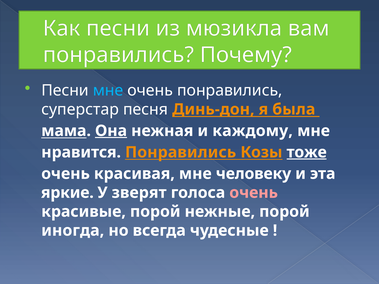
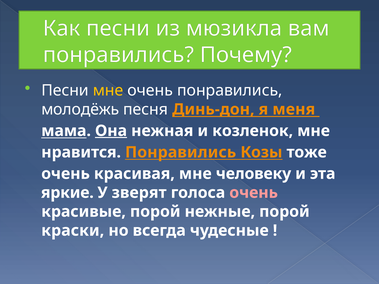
мне colour: light blue -> yellow (108, 90)
суперстар: суперстар -> молодёжь (80, 109)
была: была -> меня (294, 109)
каждому: каждому -> козленок (253, 131)
тоже underline: present -> none (307, 152)
иногда: иногда -> краски (73, 231)
